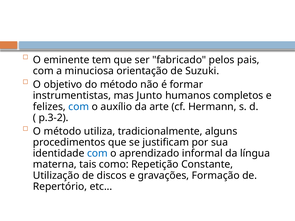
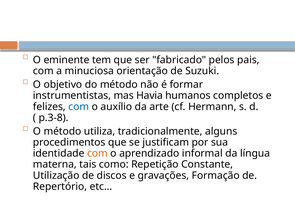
Junto: Junto -> Havia (150, 96)
p.3-2: p.3-2 -> p.3-8 (54, 118)
com colour: blue -> orange (97, 154)
